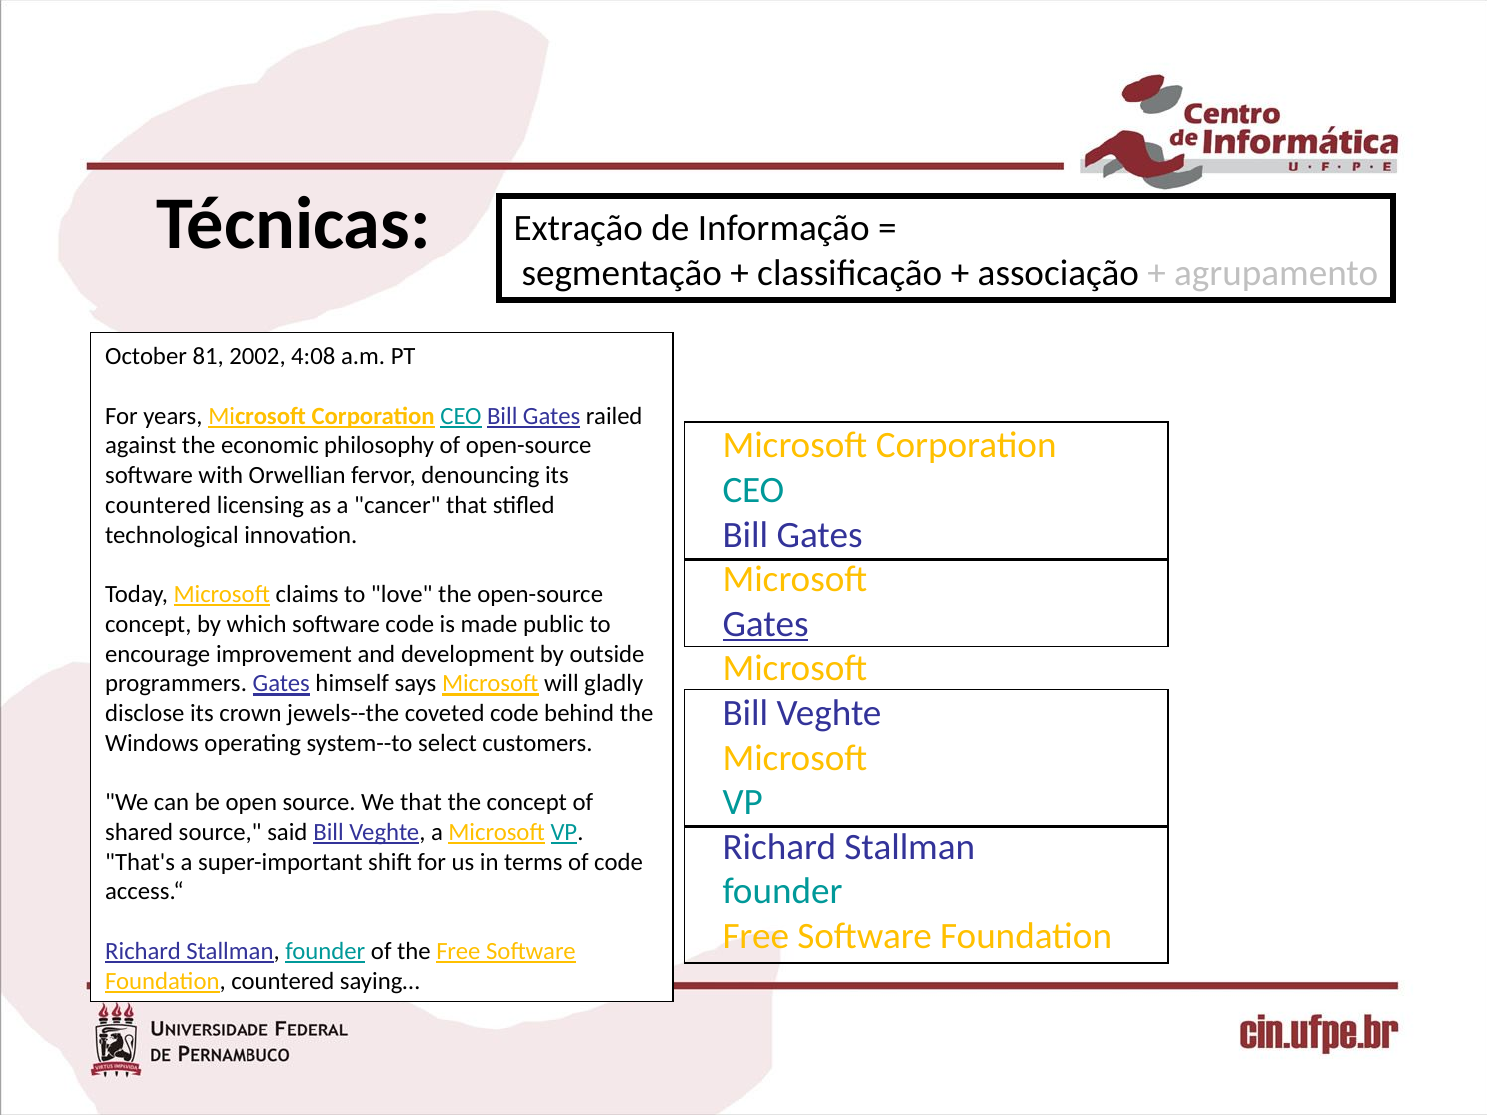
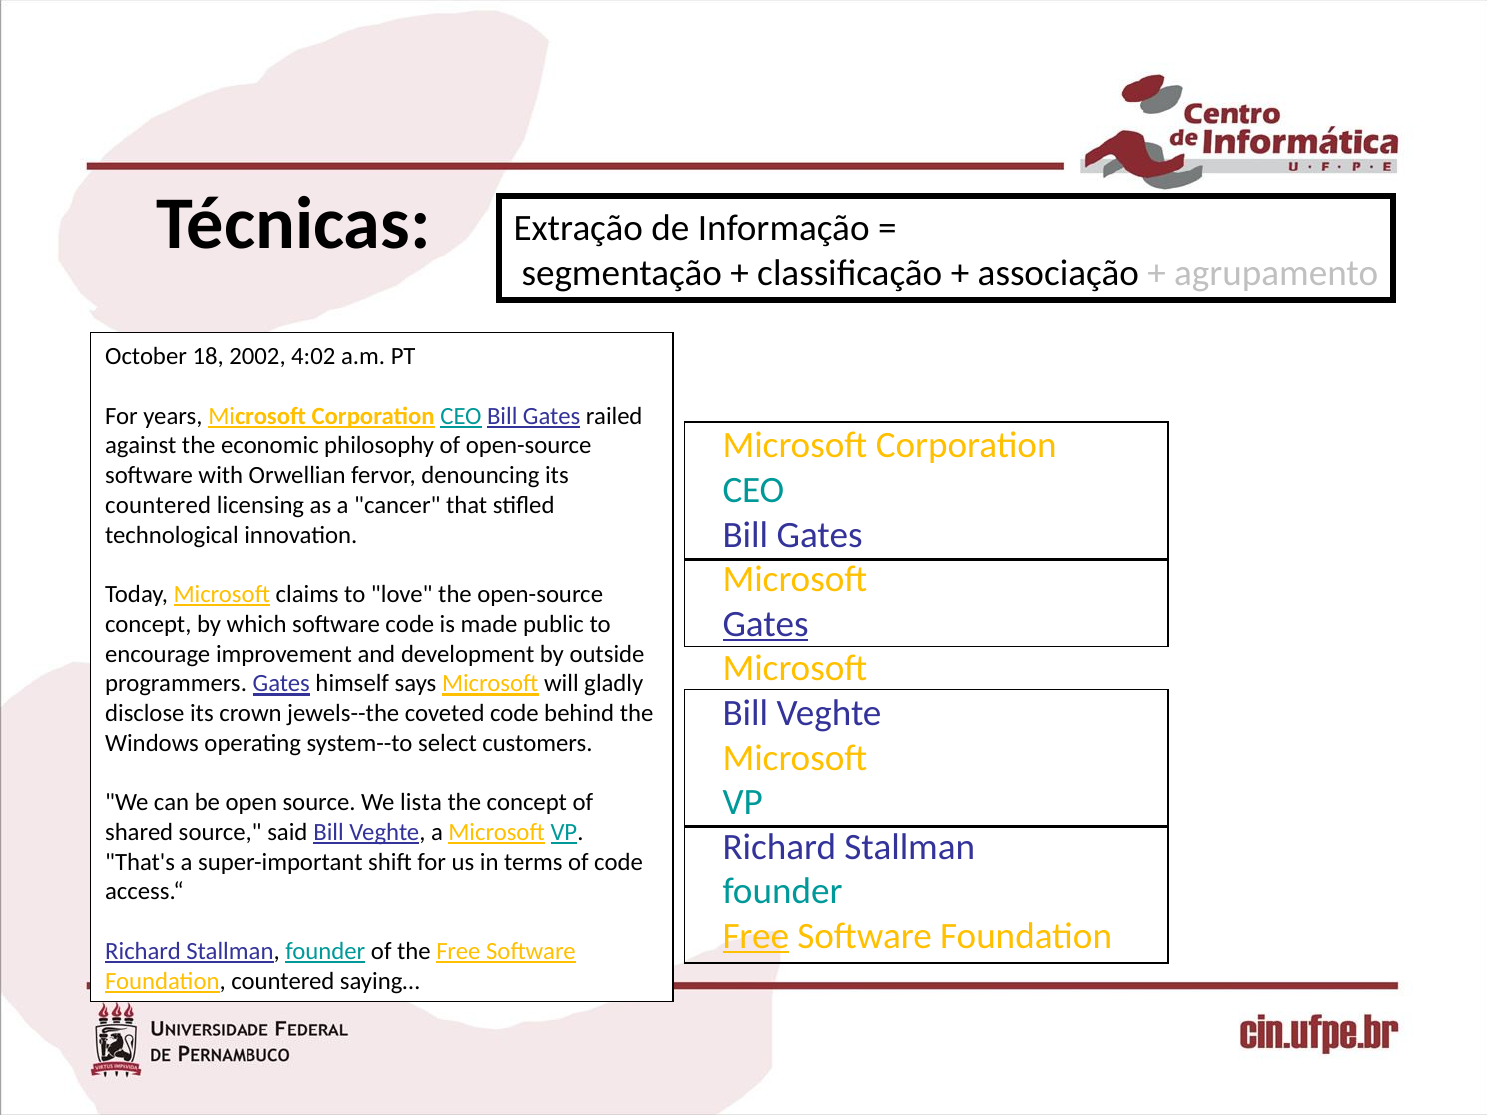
81: 81 -> 18 (208, 357)
4:08: 4:08 -> 4:02 (313, 357)
We that: that -> lista (421, 803)
Free underline: none -> present (756, 936)
